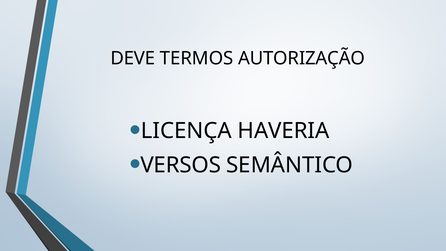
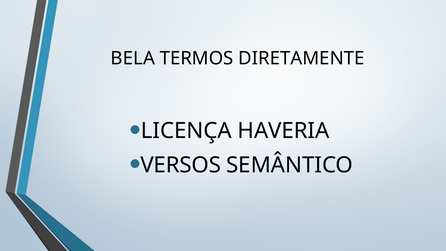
DEVE: DEVE -> BELA (133, 58)
AUTORIZAÇÃO: AUTORIZAÇÃO -> DIRETAMENTE (301, 58)
